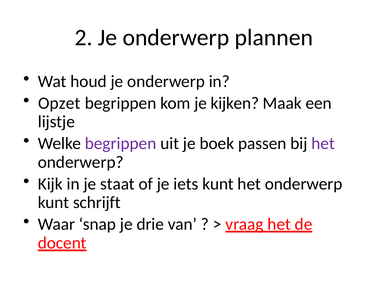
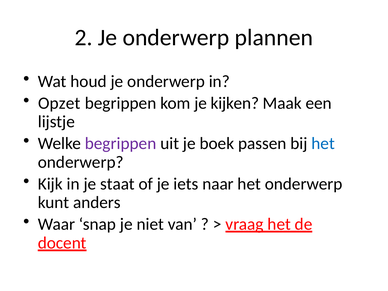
het colour: purple -> blue (323, 144)
iets kunt: kunt -> naar (218, 184)
schrijft: schrijft -> anders (97, 203)
drie: drie -> niet (150, 224)
